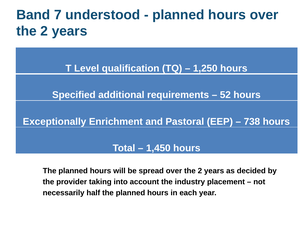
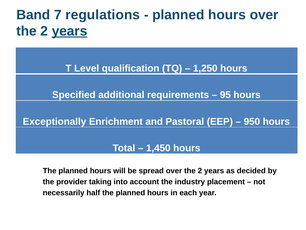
understood: understood -> regulations (103, 15)
years underline: none -> present (70, 31)
52: 52 -> 95 (225, 95)
738: 738 -> 950 (252, 121)
